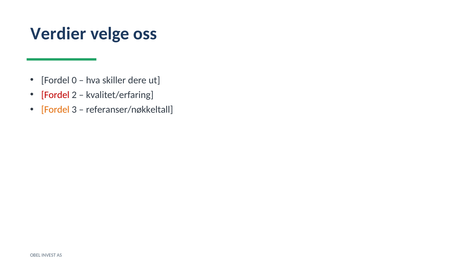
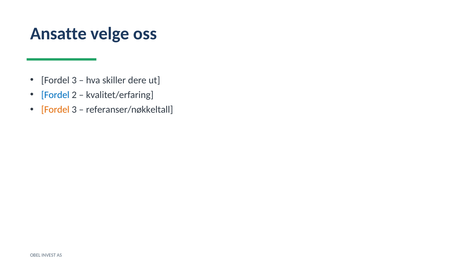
Verdier: Verdier -> Ansatte (58, 34)
0: 0 -> 3 (74, 80)
Fordel colour: red -> blue (55, 95)
